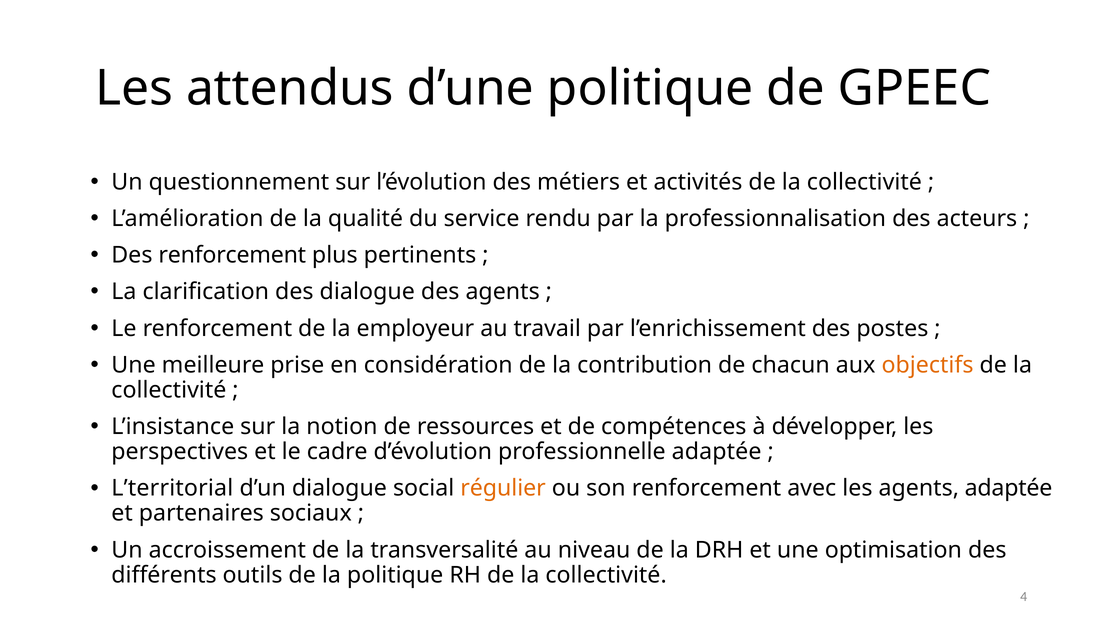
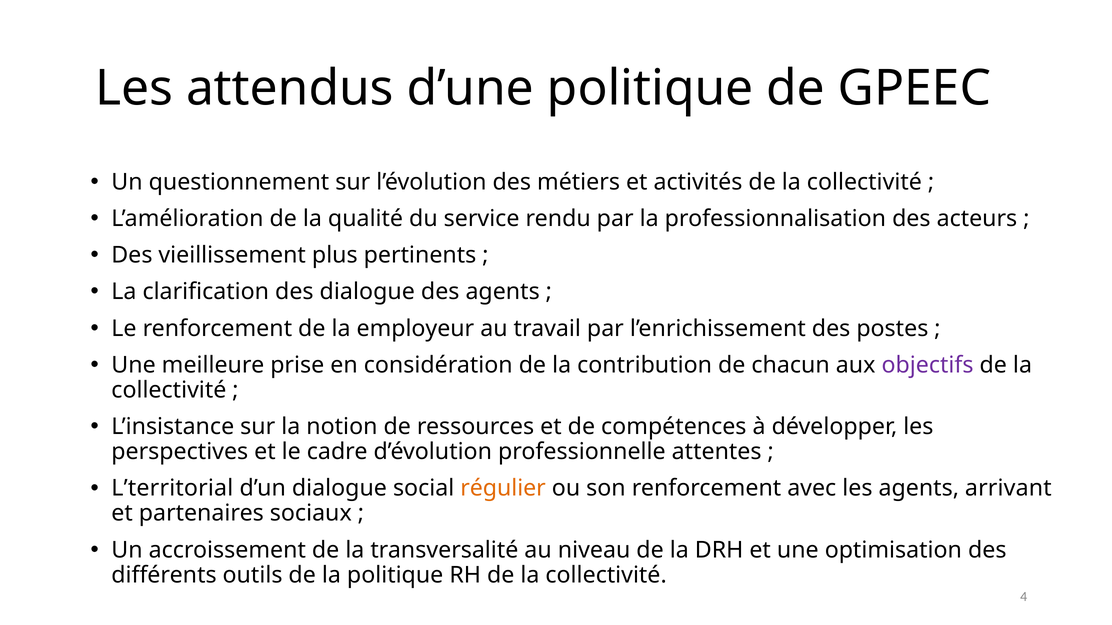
Des renforcement: renforcement -> vieillissement (232, 255)
objectifs colour: orange -> purple (928, 365)
professionnelle adaptée: adaptée -> attentes (717, 452)
agents adaptée: adaptée -> arrivant (1008, 489)
